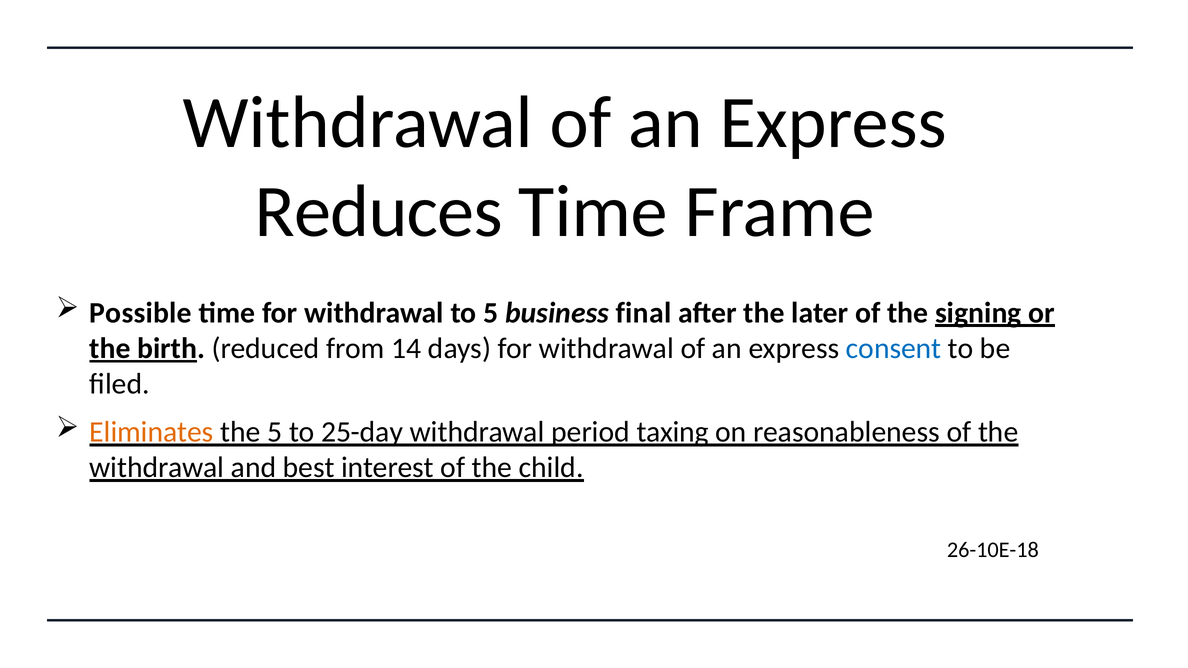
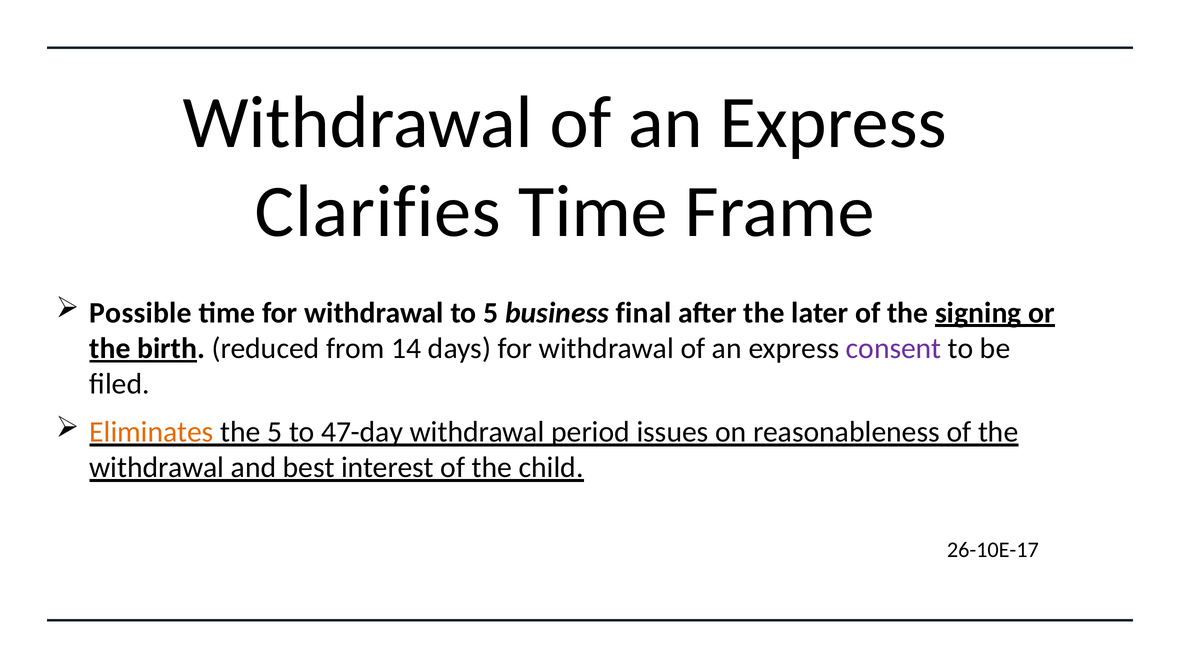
Reduces: Reduces -> Clarifies (378, 212)
consent colour: blue -> purple (894, 349)
25-day: 25-day -> 47-day (362, 432)
taxing: taxing -> issues (673, 432)
26-10E-18: 26-10E-18 -> 26-10E-17 (993, 550)
